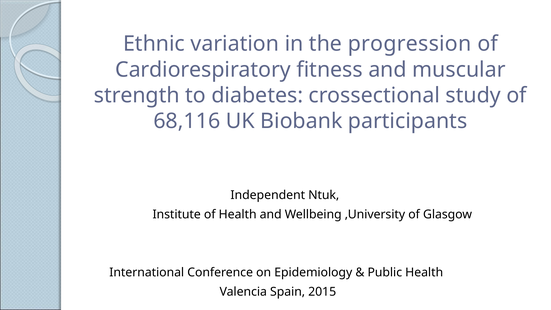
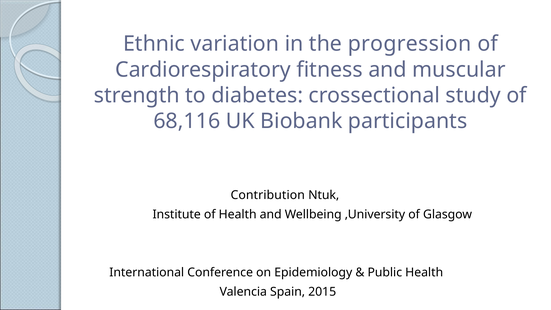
Independent: Independent -> Contribution (268, 195)
